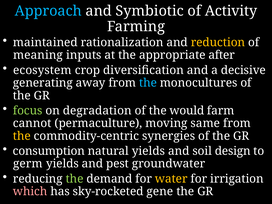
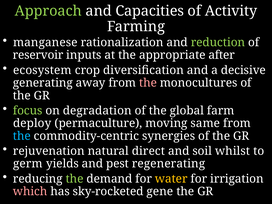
Approach colour: light blue -> light green (48, 11)
Symbiotic: Symbiotic -> Capacities (150, 11)
maintained: maintained -> manganese (45, 42)
reduction colour: yellow -> light green (218, 42)
meaning: meaning -> reservoir (38, 55)
the colour: light blue -> pink (148, 83)
would: would -> global (187, 111)
cannot: cannot -> deploy (32, 123)
the colour: yellow -> light blue (22, 136)
consumption: consumption -> rejuvenation (49, 151)
natural yields: yields -> direct (148, 151)
design: design -> whilst (233, 151)
groundwater: groundwater -> regenerating (169, 164)
